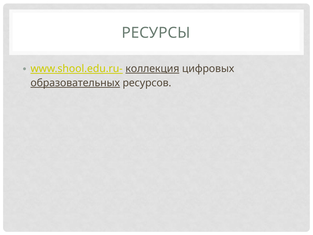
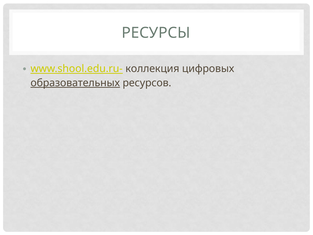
коллекция underline: present -> none (152, 69)
